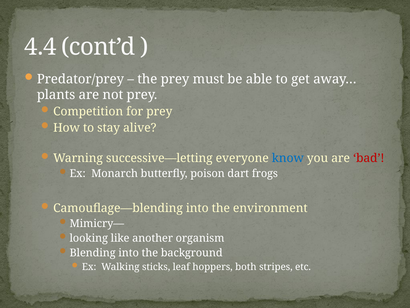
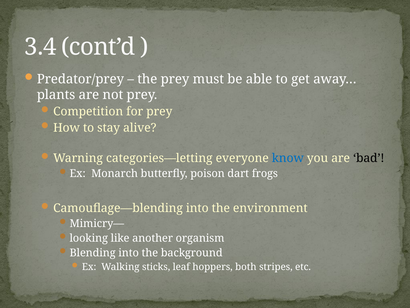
4.4: 4.4 -> 3.4 (40, 47)
successive—letting: successive—letting -> categories—letting (159, 158)
bad colour: red -> black (369, 158)
